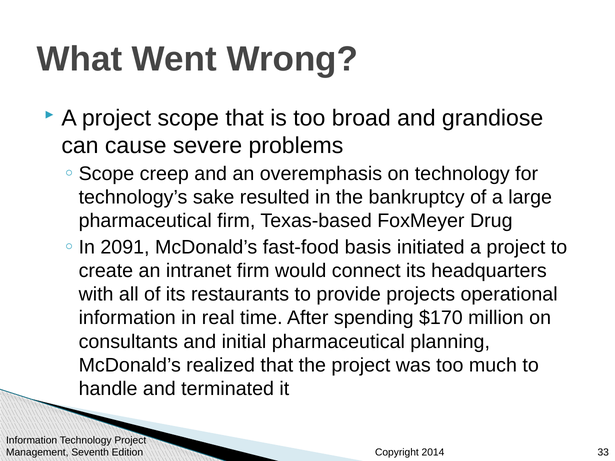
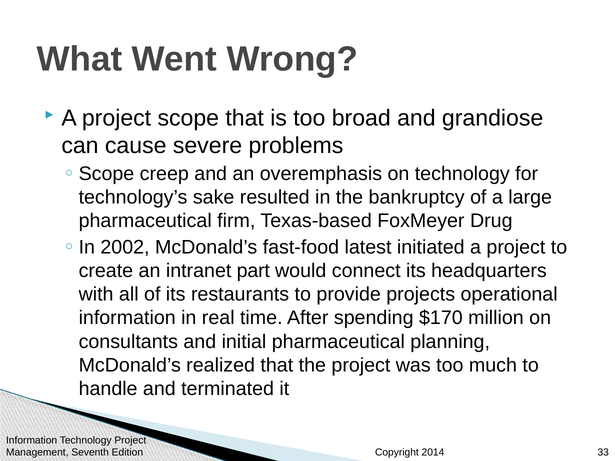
2091: 2091 -> 2002 (125, 247)
basis: basis -> latest (368, 247)
intranet firm: firm -> part (253, 271)
